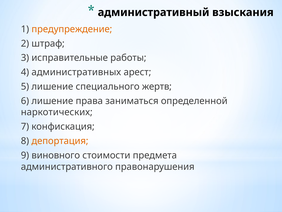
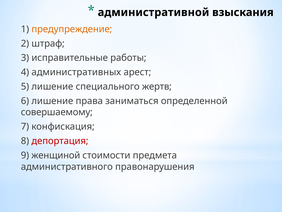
административный: административный -> административной (153, 12)
наркотических: наркотических -> совершаемому (57, 112)
депортация colour: orange -> red (60, 141)
виновного: виновного -> женщиной (56, 155)
